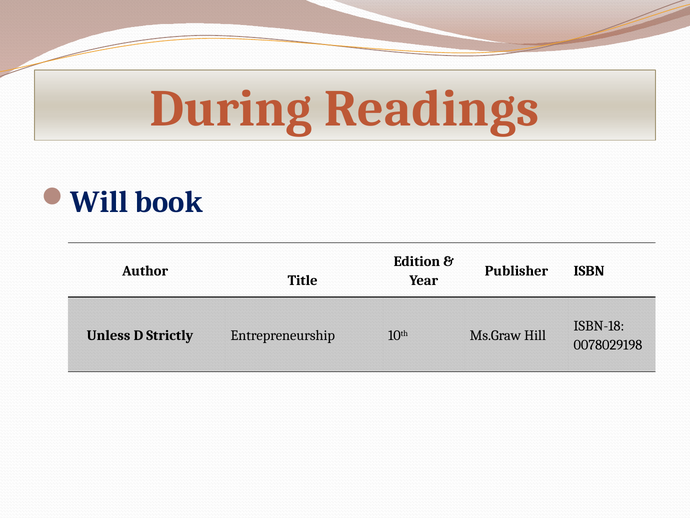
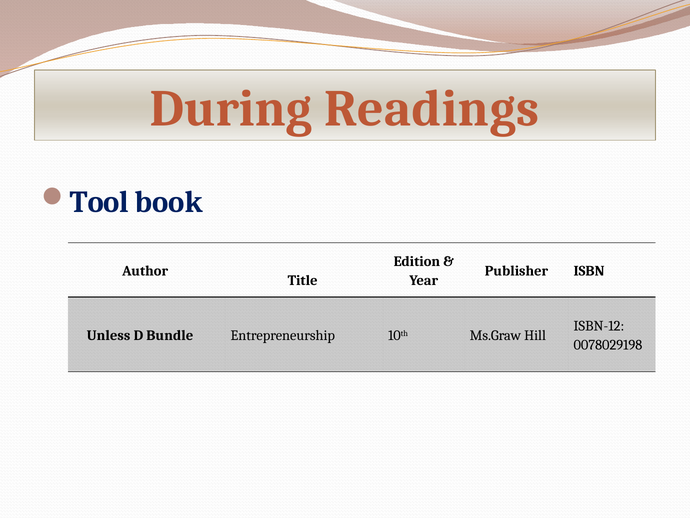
Will: Will -> Tool (99, 202)
ISBN-18: ISBN-18 -> ISBN-12 (599, 326)
Strictly: Strictly -> Bundle (170, 335)
